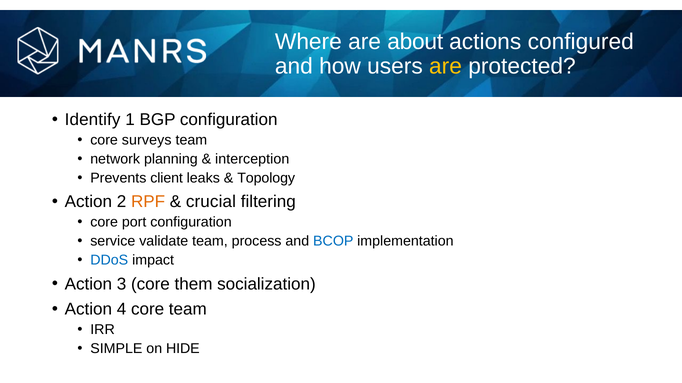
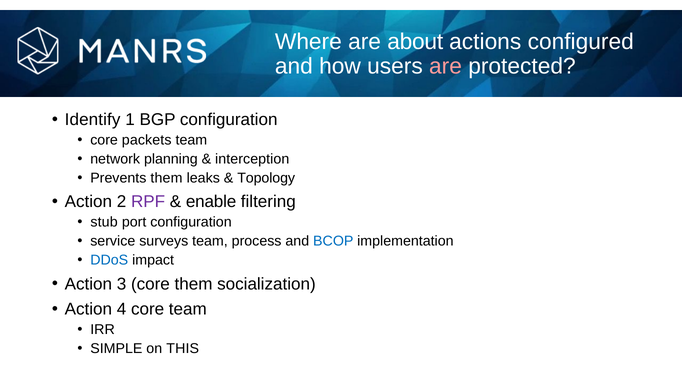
are colour: yellow -> pink (446, 67)
surveys: surveys -> packets (147, 140)
Prevents client: client -> them (166, 178)
RPF colour: orange -> purple (148, 202)
crucial: crucial -> enable (211, 202)
core: core -> stub (104, 223)
validate: validate -> surveys (164, 241)
HIDE: HIDE -> THIS (183, 349)
